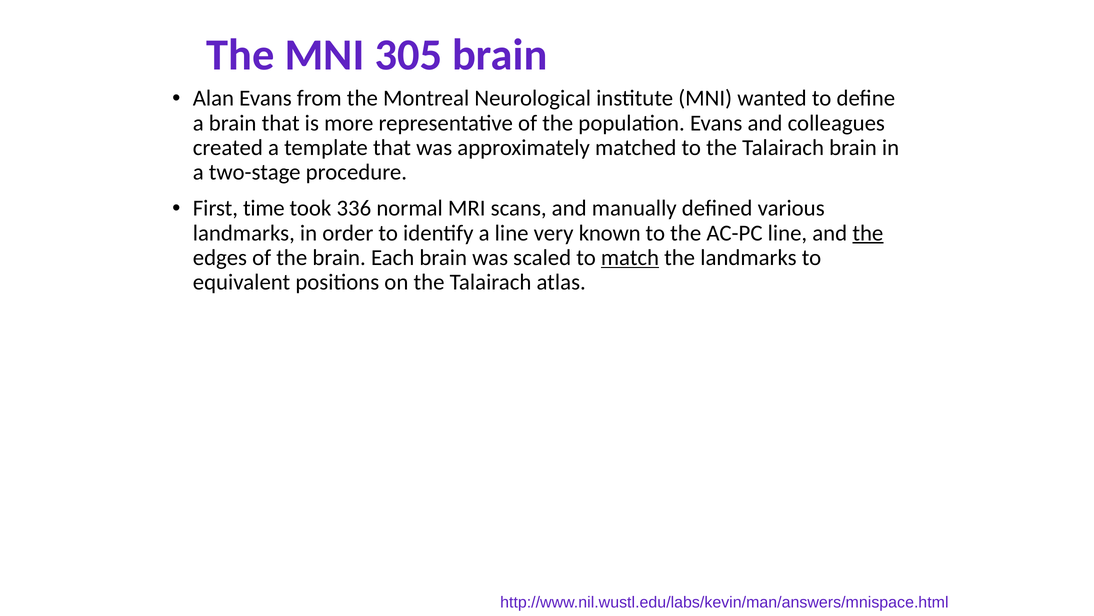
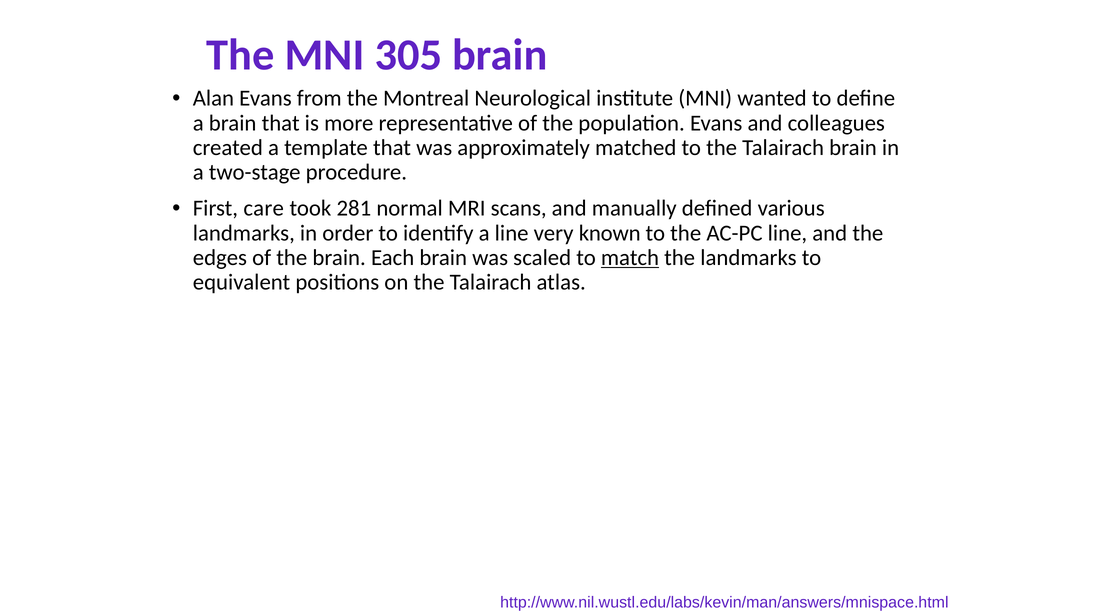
time: time -> care (264, 208)
336: 336 -> 281 (354, 208)
the underline: present -> none (868, 233)
